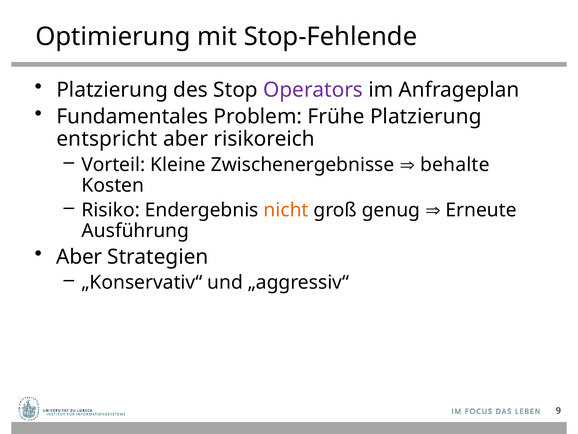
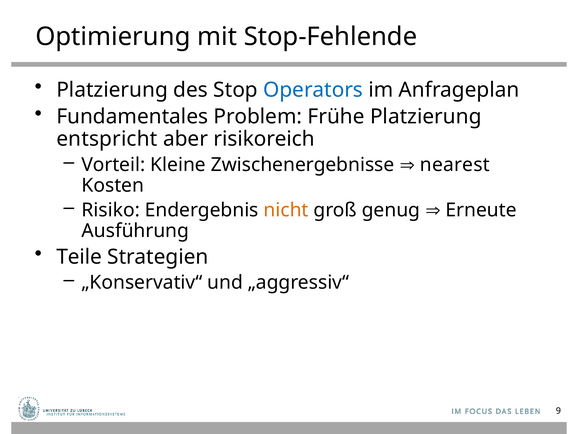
Operators colour: purple -> blue (313, 90)
behalte: behalte -> nearest (455, 164)
Aber: Aber -> Teile (79, 256)
